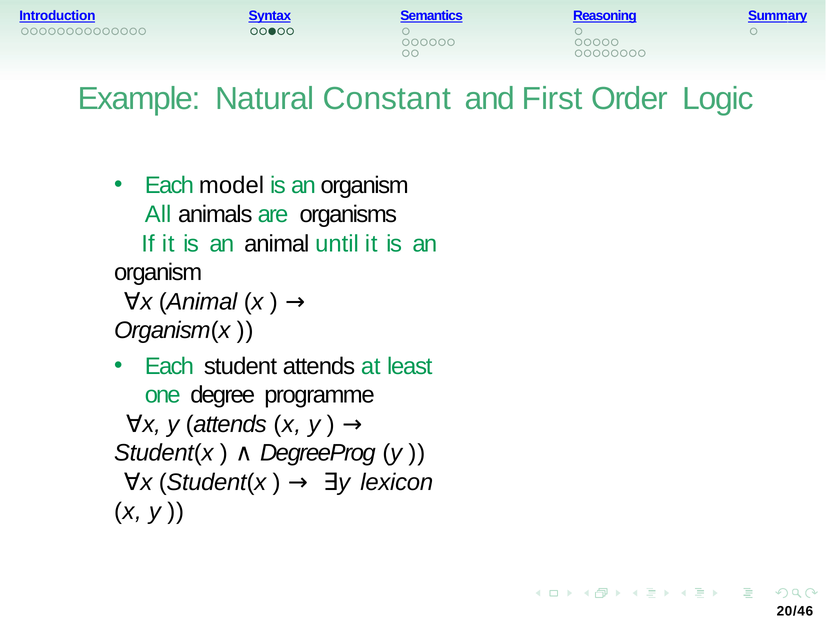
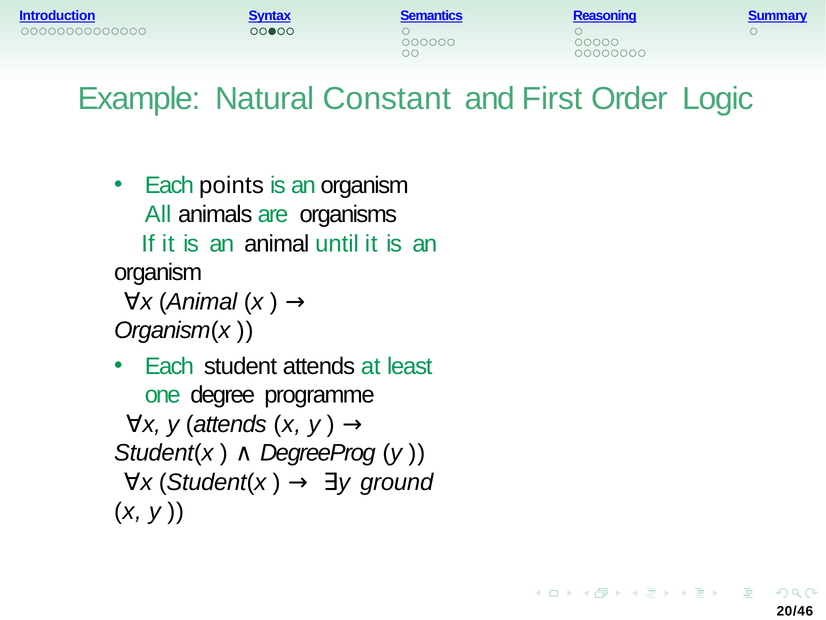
model: model -> points (231, 185)
lexicon: lexicon -> ground (397, 483)
